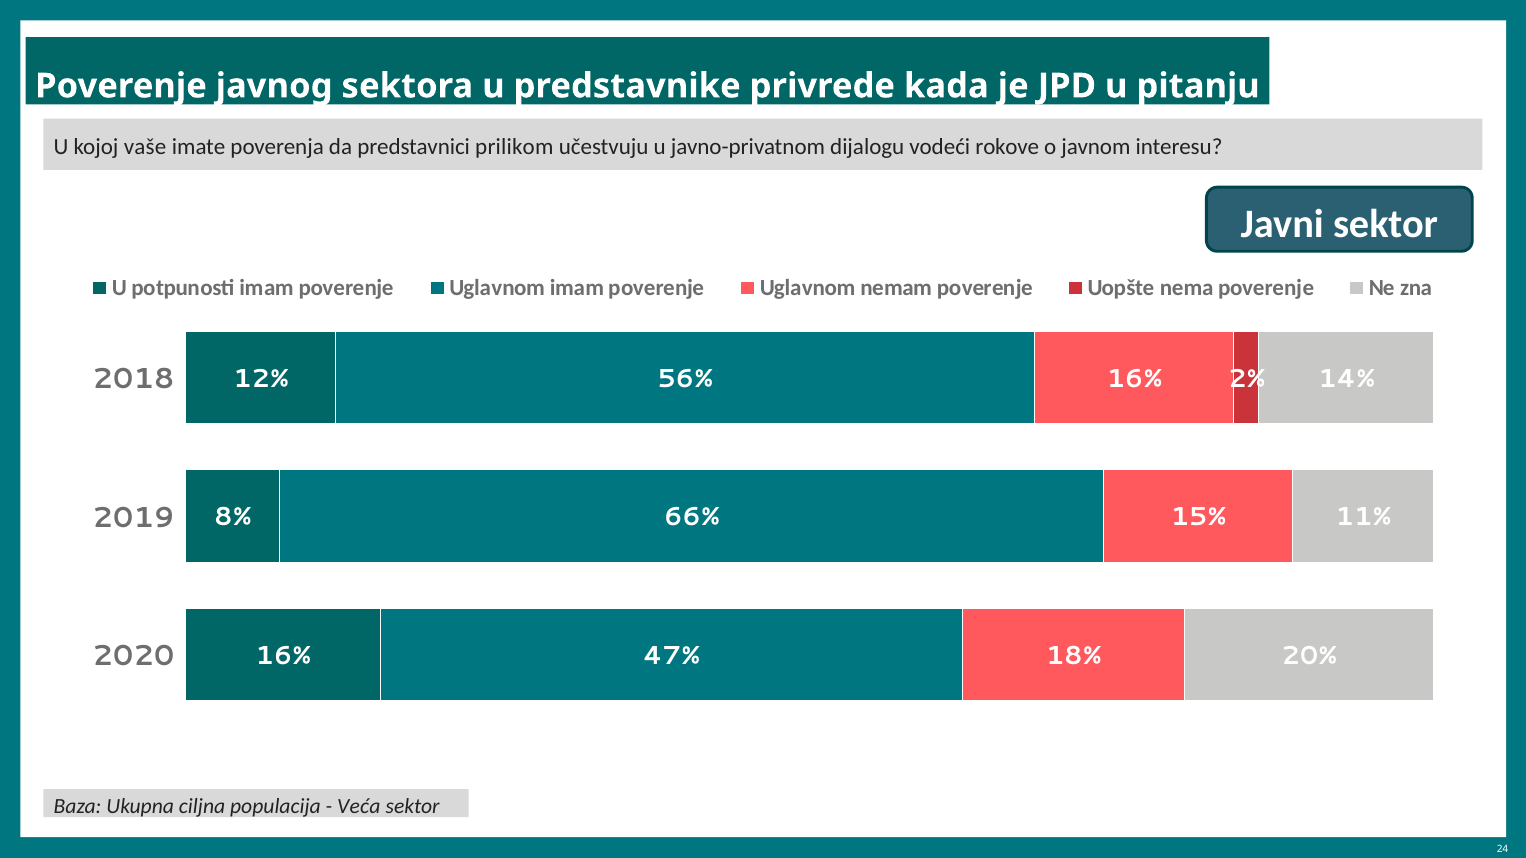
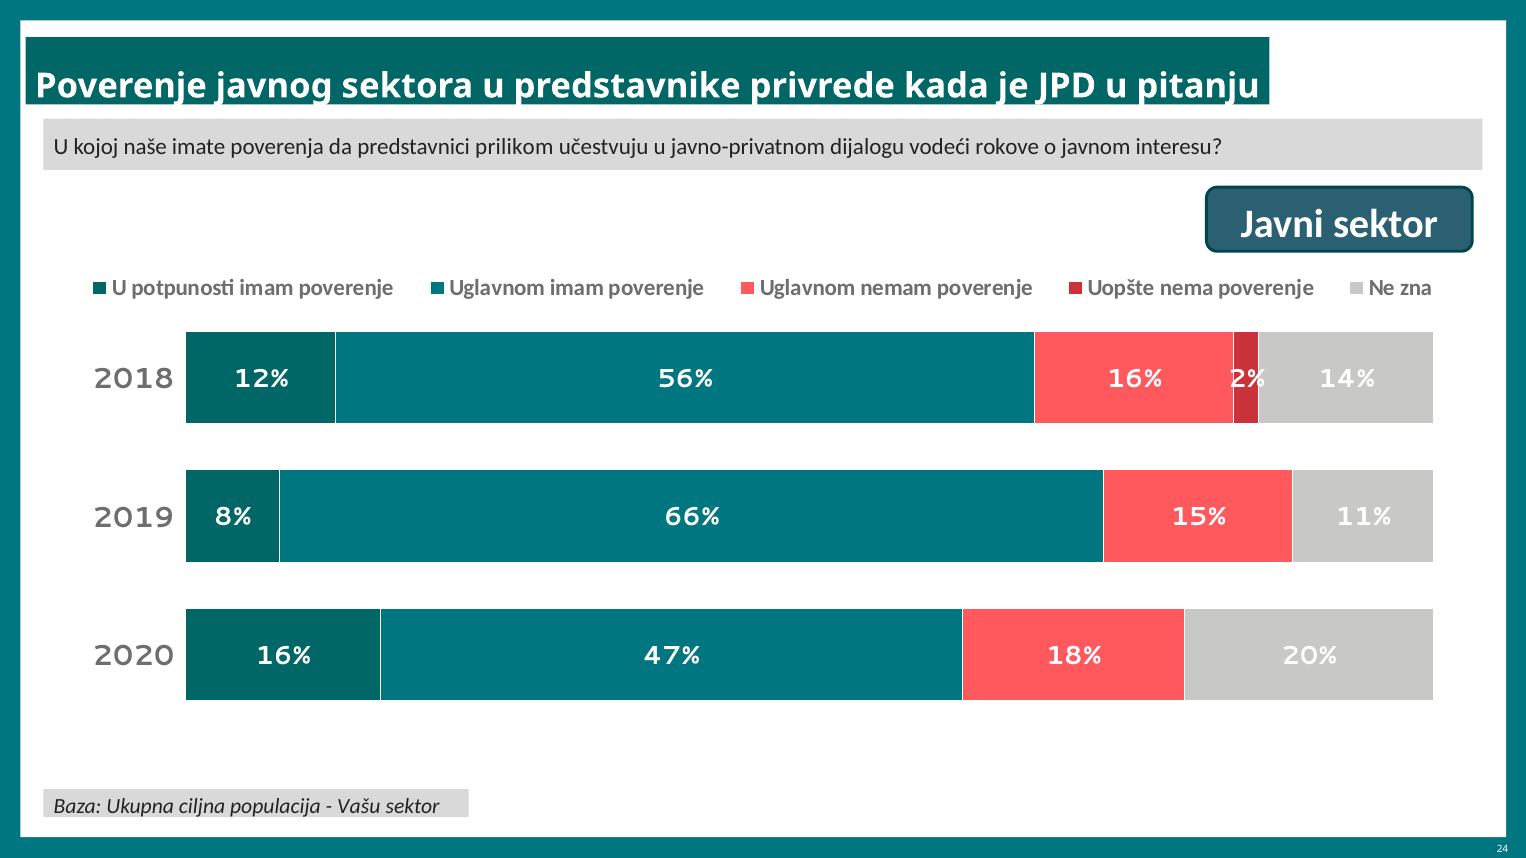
vaše: vaše -> naše (145, 147)
Veća: Veća -> Vašu (359, 807)
